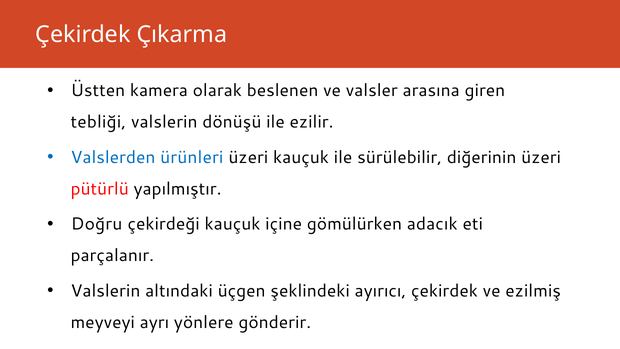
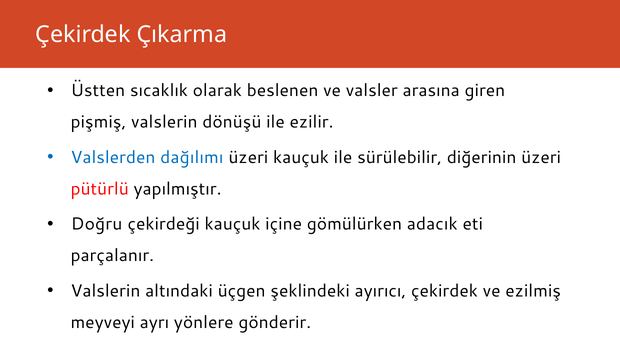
kamera: kamera -> sıcaklık (159, 91)
tebliği: tebliği -> pişmiş (98, 122)
ürünleri: ürünleri -> dağılımı (192, 157)
